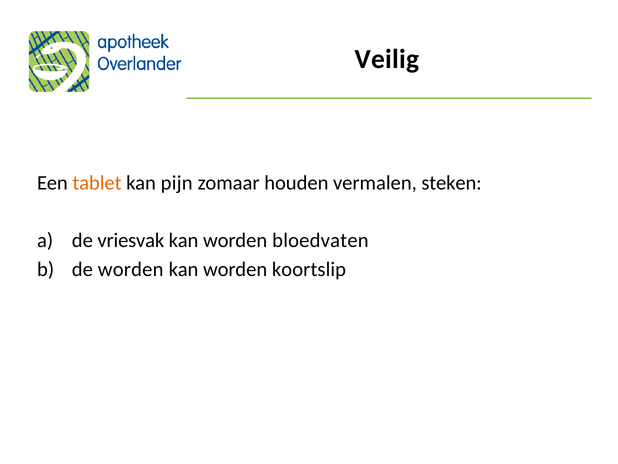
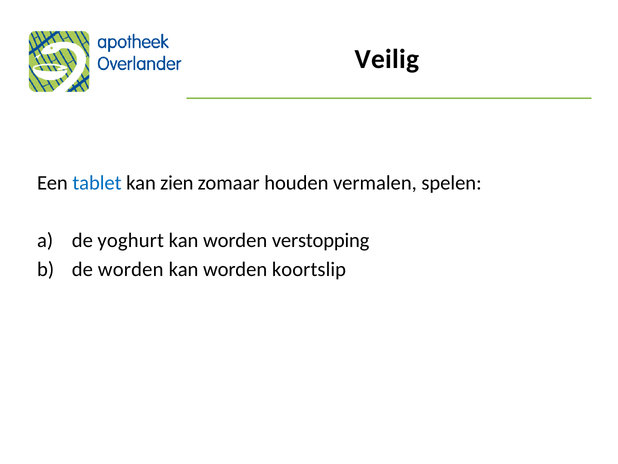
tablet colour: orange -> blue (97, 183)
pijn: pijn -> zien (177, 183)
steken: steken -> spelen (452, 183)
vriesvak: vriesvak -> yoghurt (131, 240)
bloedvaten: bloedvaten -> verstopping (321, 240)
